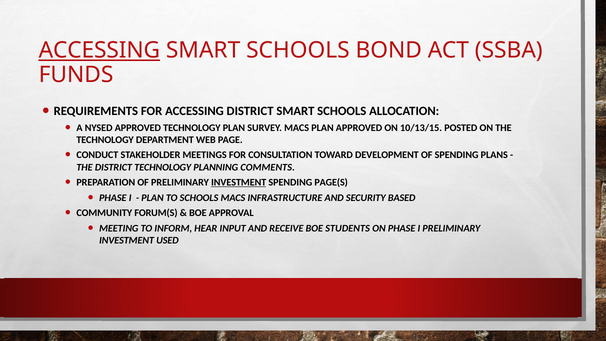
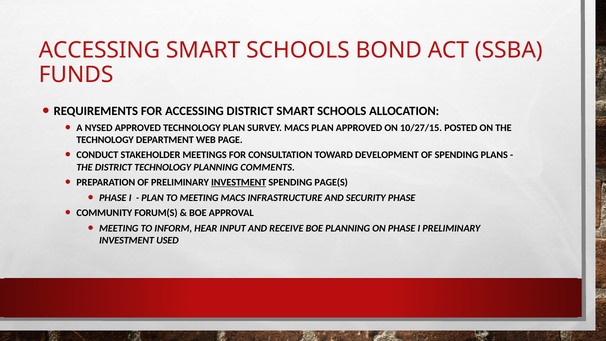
ACCESSING underline: present -> none (99, 50)
10/13/15: 10/13/15 -> 10/27/15 (421, 128)
TO SCHOOLS: SCHOOLS -> MEETING (199, 198)
SECURITY BASED: BASED -> PHASE (402, 198)
BOE STUDENTS: STUDENTS -> PLANNING (348, 228)
